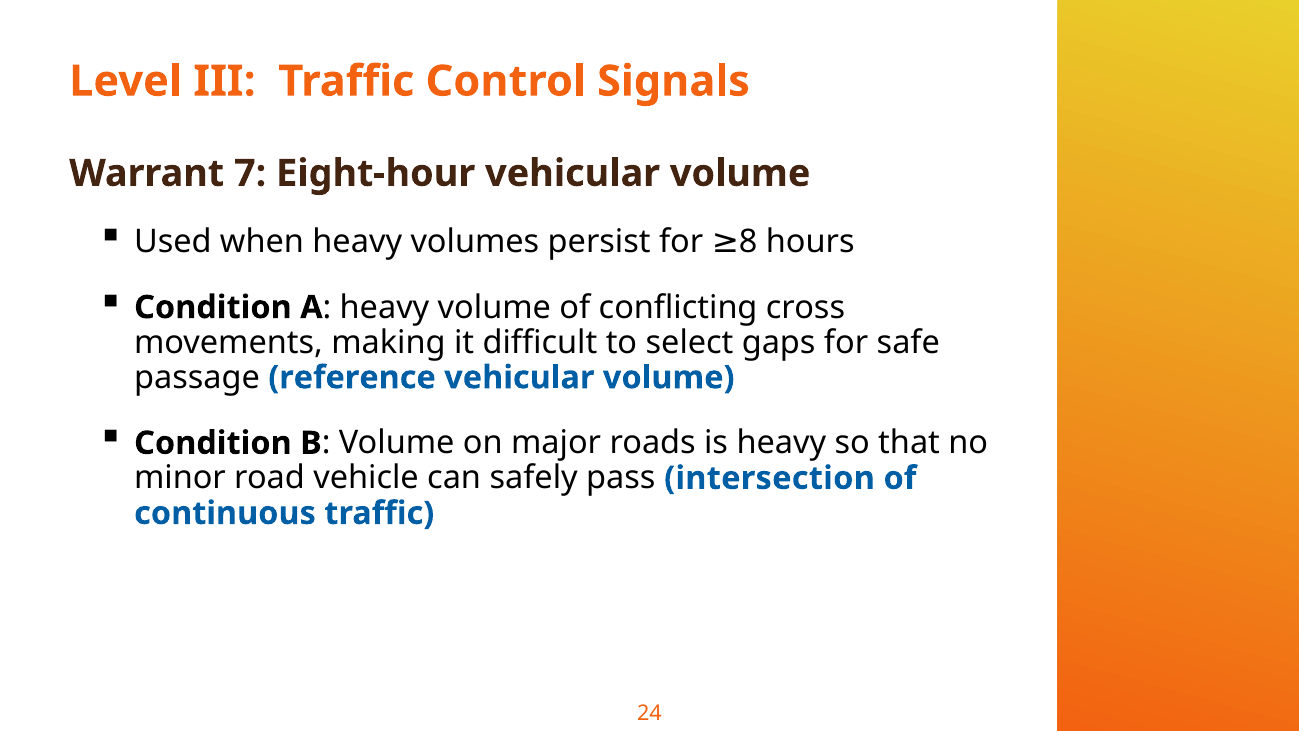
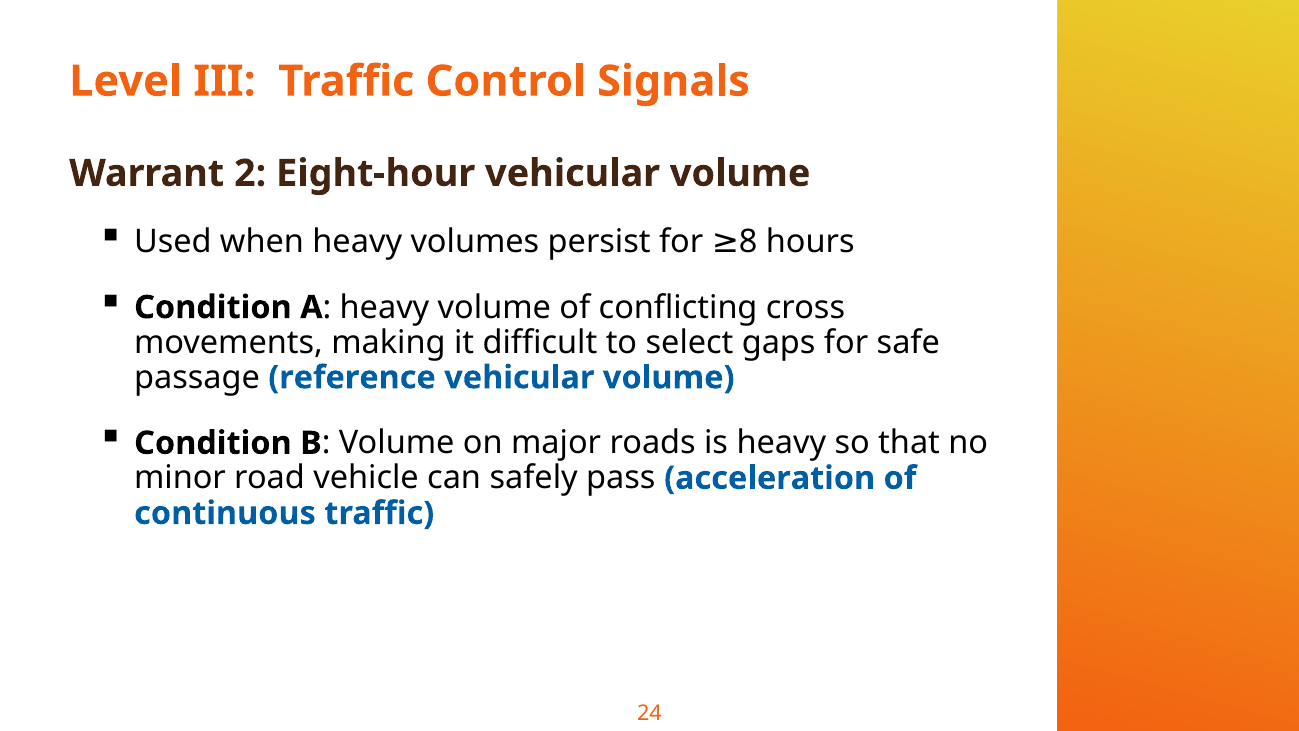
7: 7 -> 2 (250, 173)
intersection: intersection -> acceleration (770, 478)
